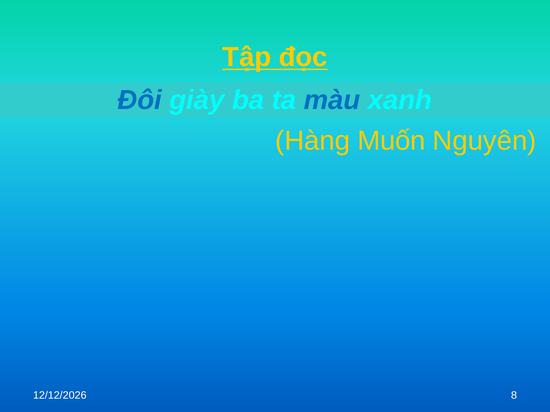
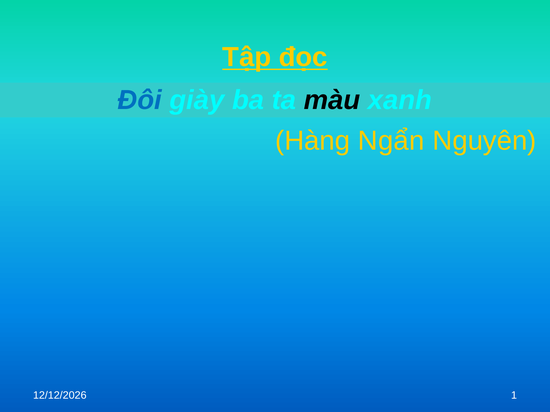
màu colour: blue -> black (332, 100)
Muốn: Muốn -> Ngẩn (391, 141)
8: 8 -> 1 (514, 396)
